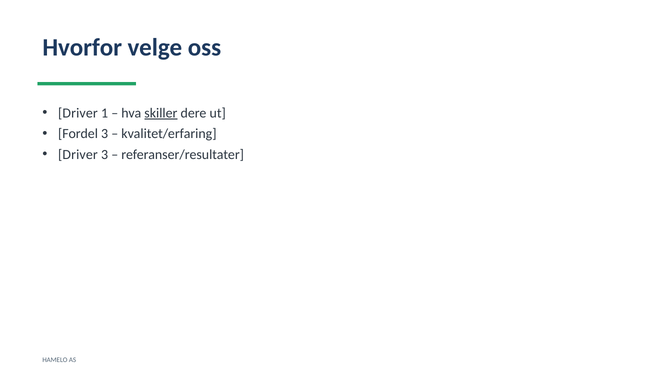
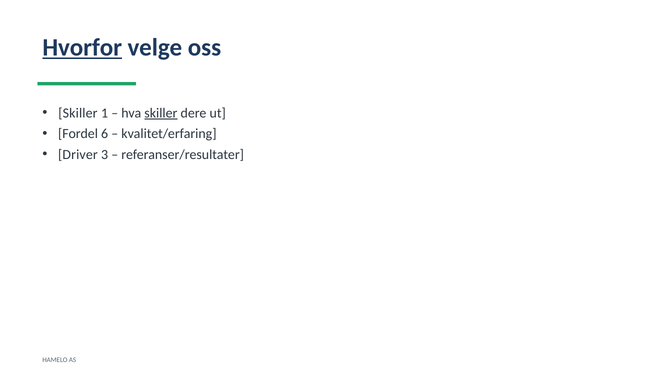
Hvorfor underline: none -> present (82, 48)
Driver: Driver -> Skiller (78, 113)
Fordel 3: 3 -> 6 (105, 134)
